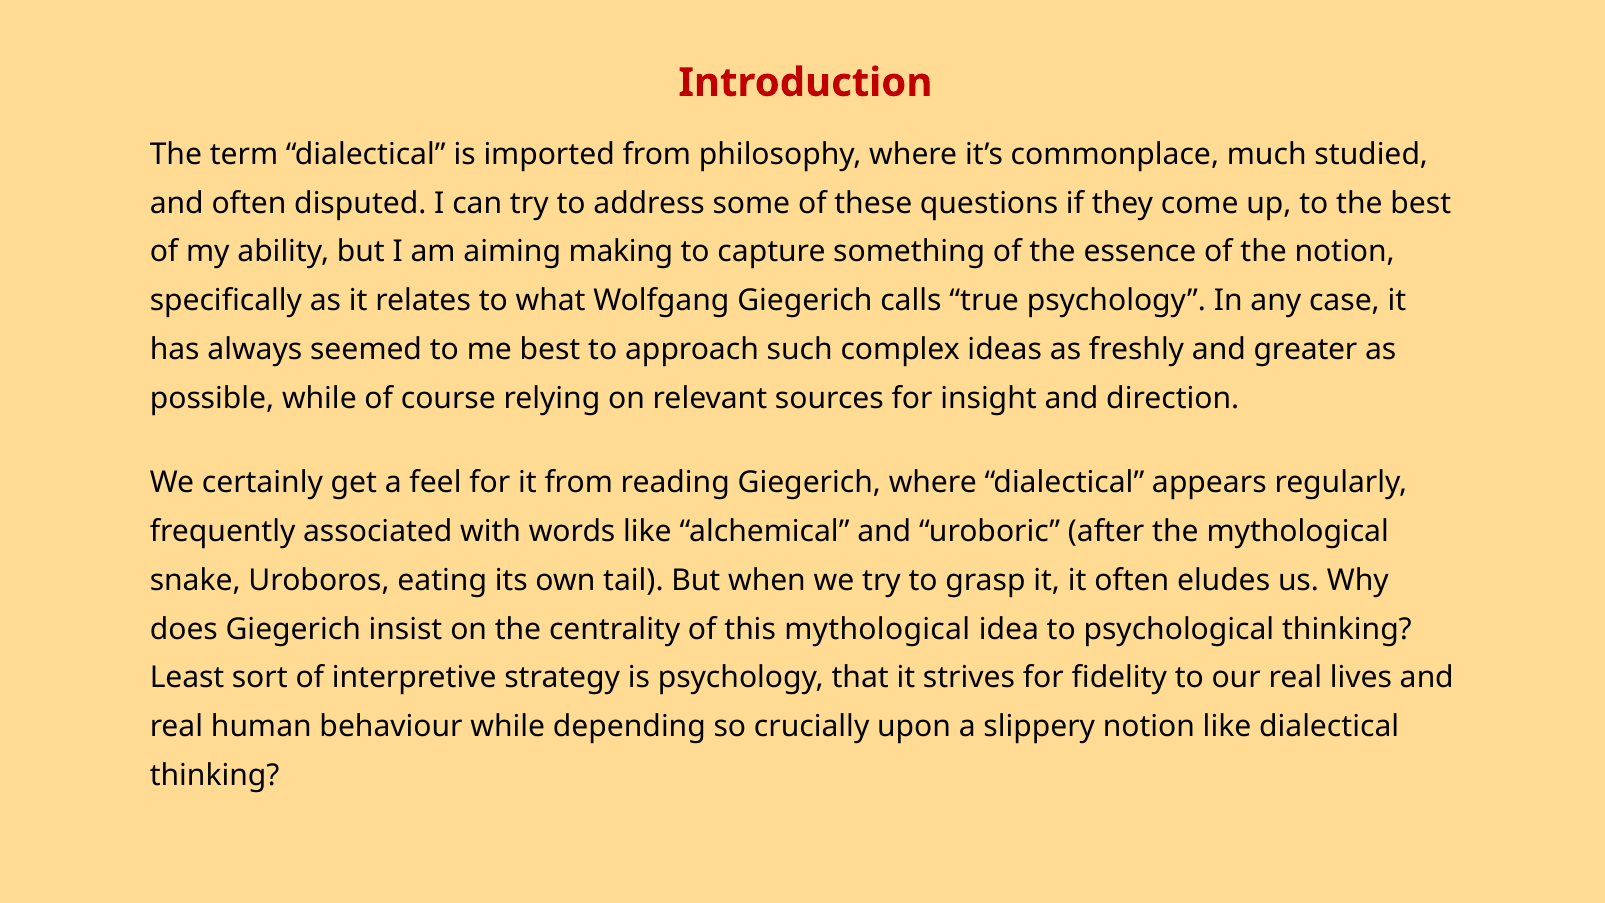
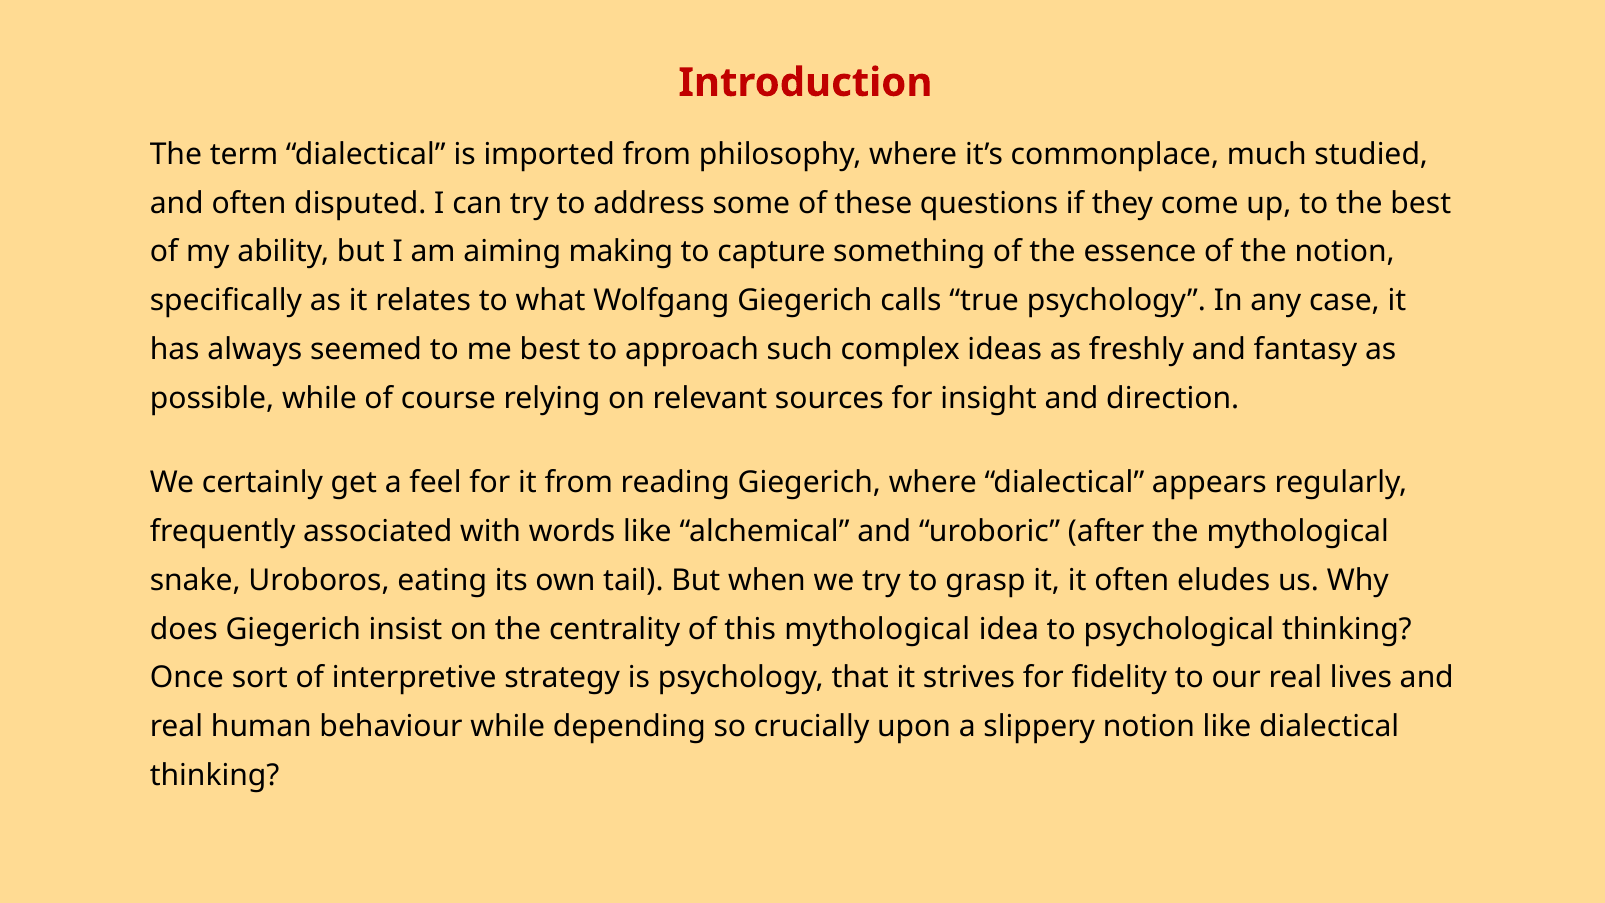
greater: greater -> fantasy (1305, 349)
Least: Least -> Once (187, 678)
